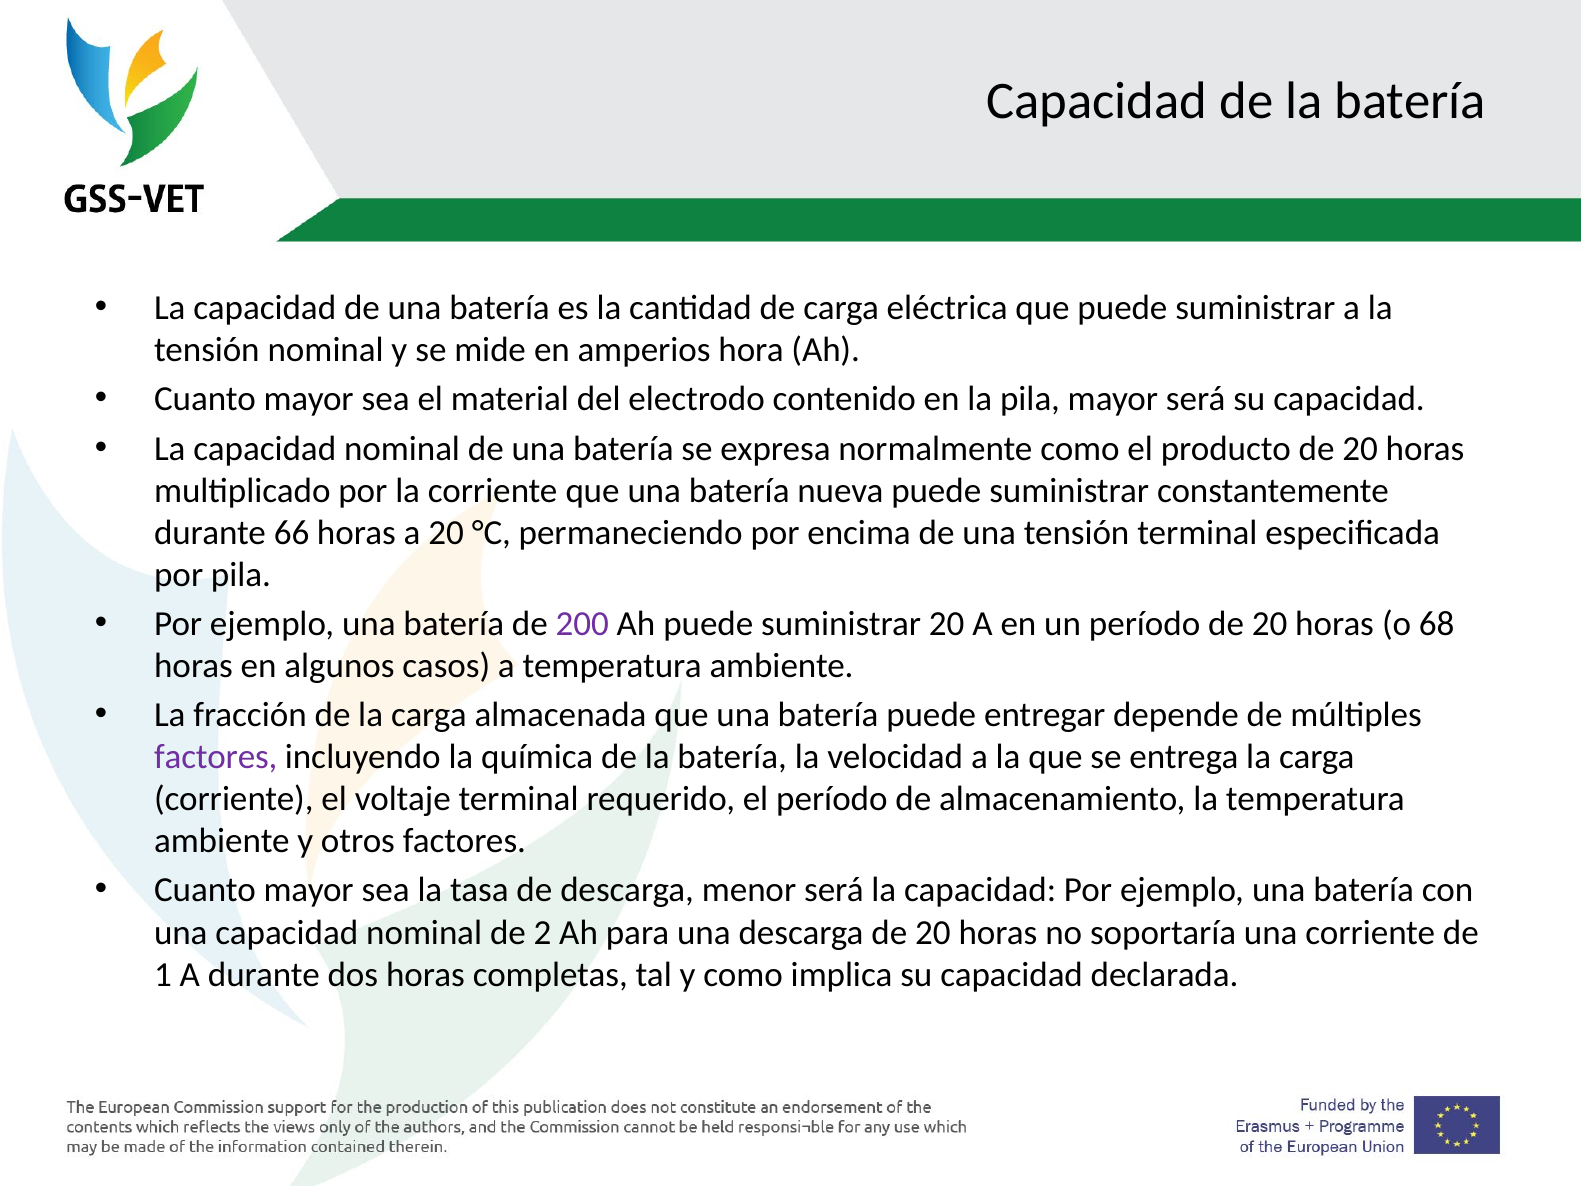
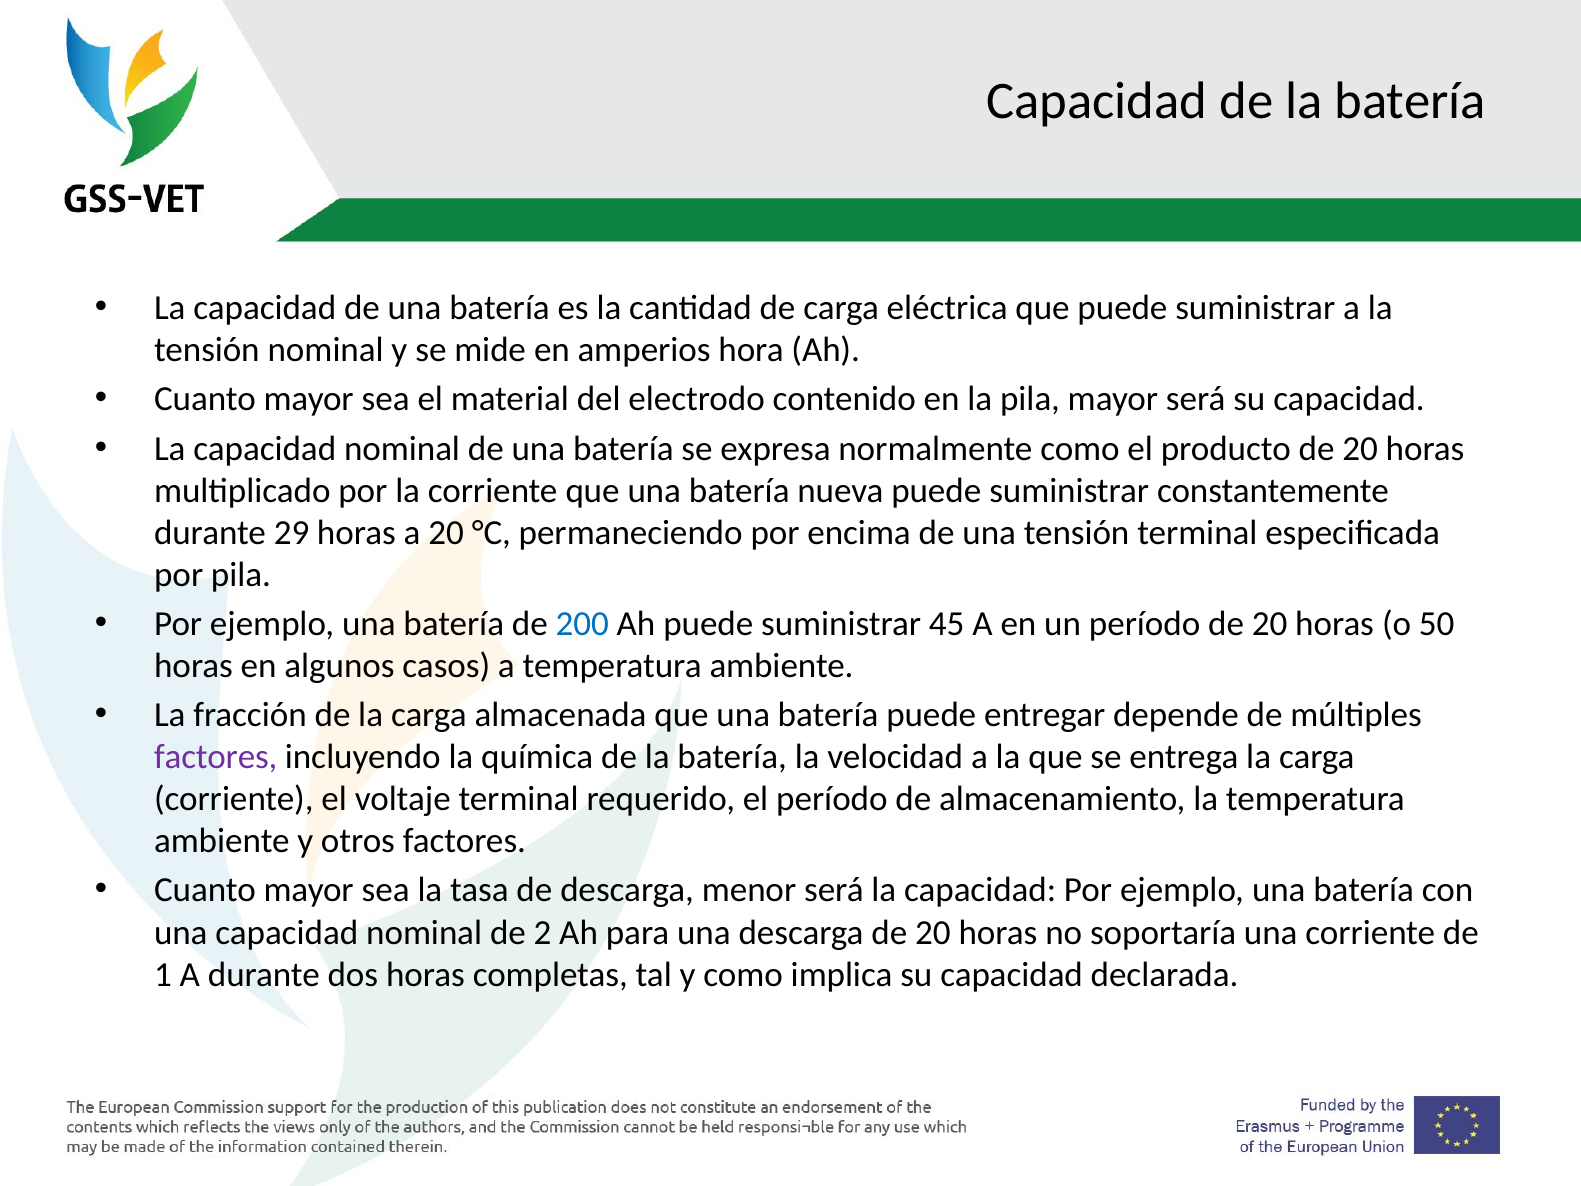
66: 66 -> 29 (292, 532)
200 colour: purple -> blue (582, 624)
suministrar 20: 20 -> 45 (947, 624)
68: 68 -> 50 (1437, 624)
